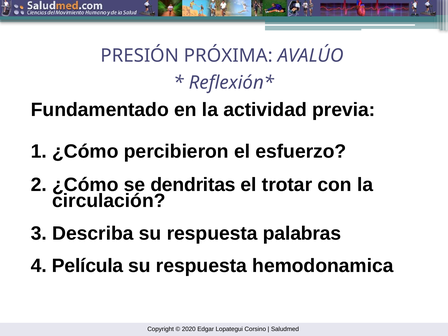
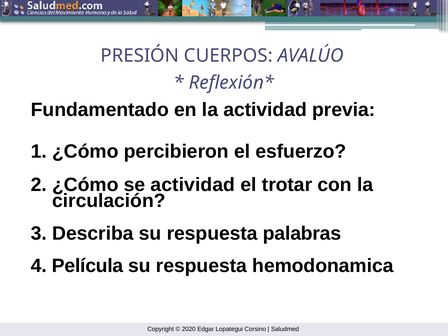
PRÓXIMA: PRÓXIMA -> CUERPOS (228, 56)
se dendritas: dendritas -> actividad (193, 185)
